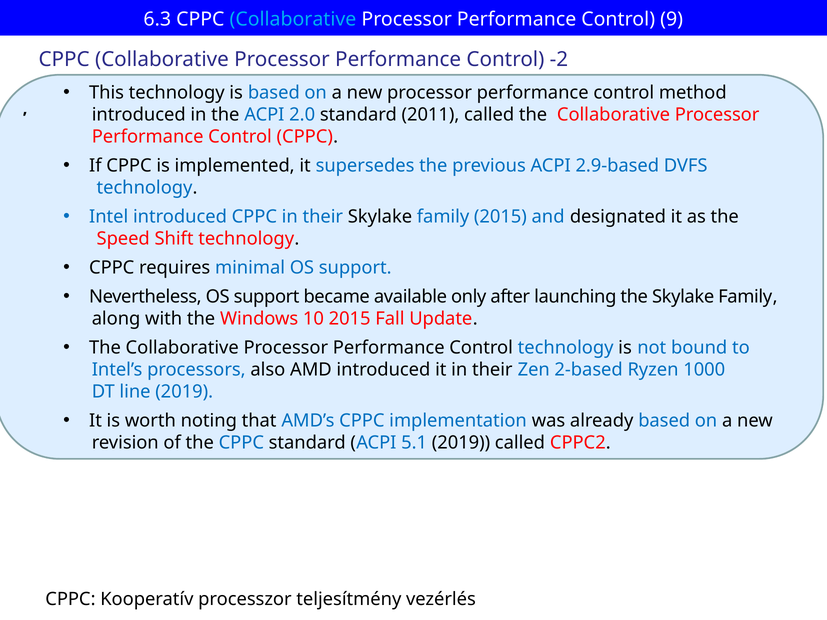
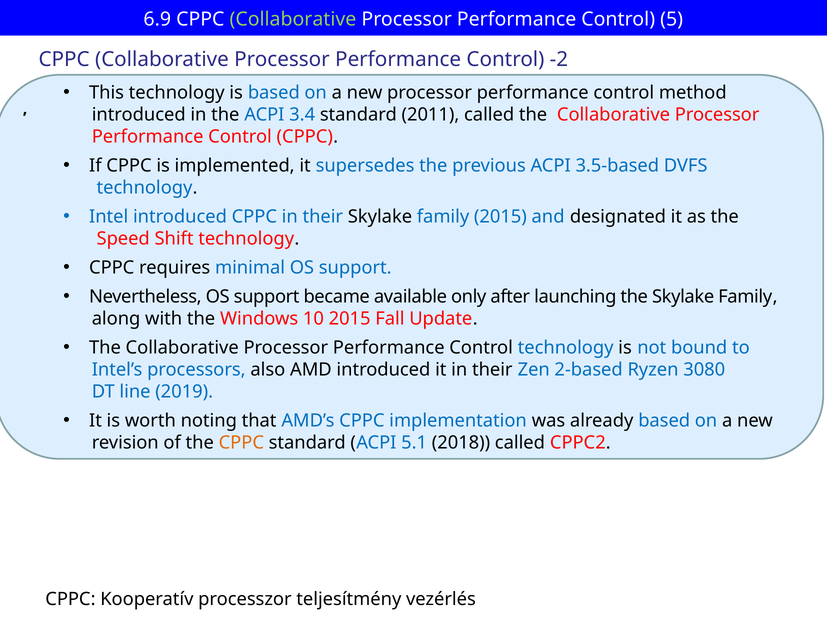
6.3: 6.3 -> 6.9 (157, 19)
Collaborative colour: light blue -> light green (293, 19)
9: 9 -> 5 (672, 19)
2.0: 2.0 -> 3.4 (302, 115)
2.9-based: 2.9-based -> 3.5-based (617, 166)
1000: 1000 -> 3080 (704, 370)
CPPC colour: blue -> orange (241, 443)
5.1 2019: 2019 -> 2018 (461, 443)
